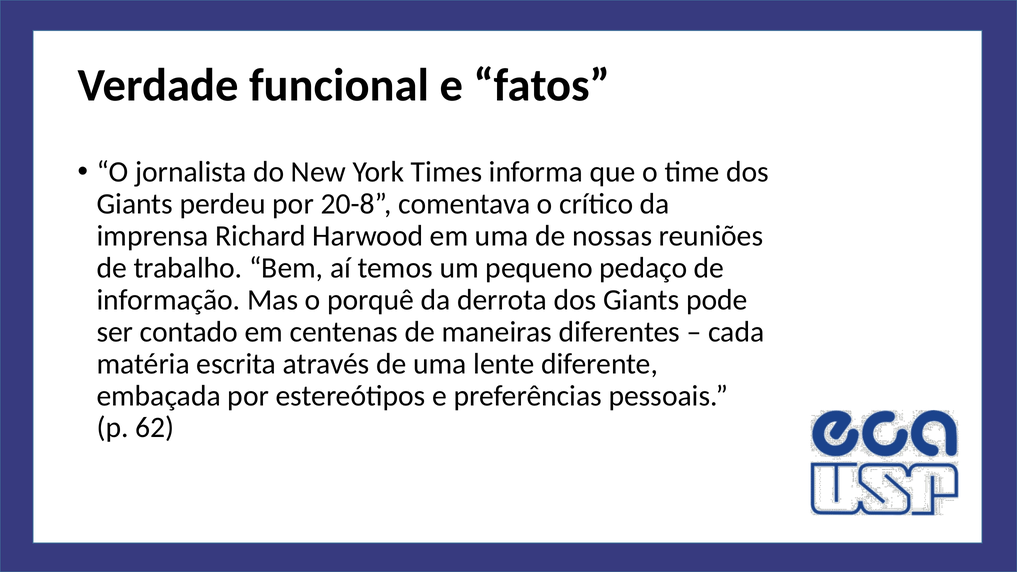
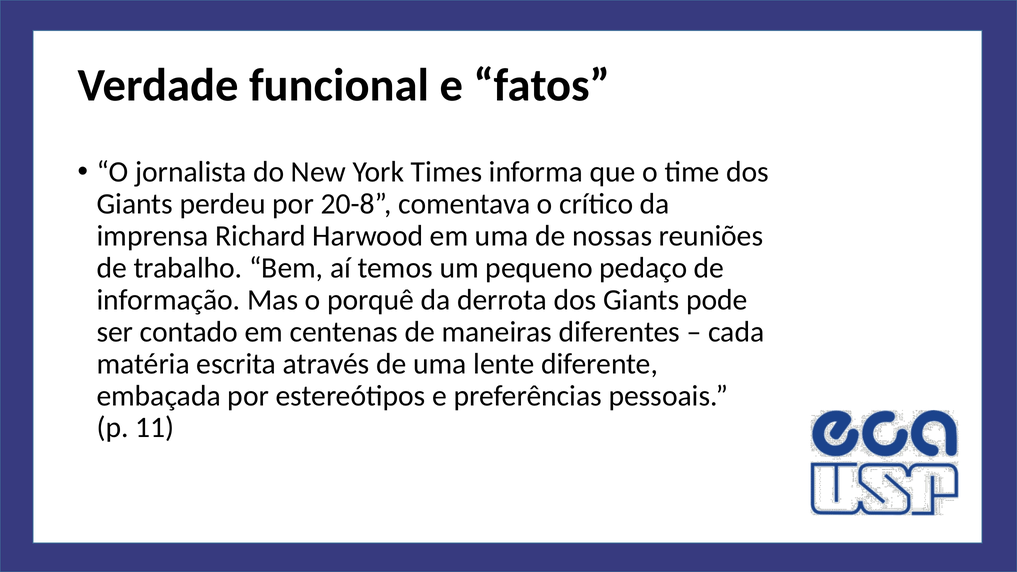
62: 62 -> 11 (155, 428)
